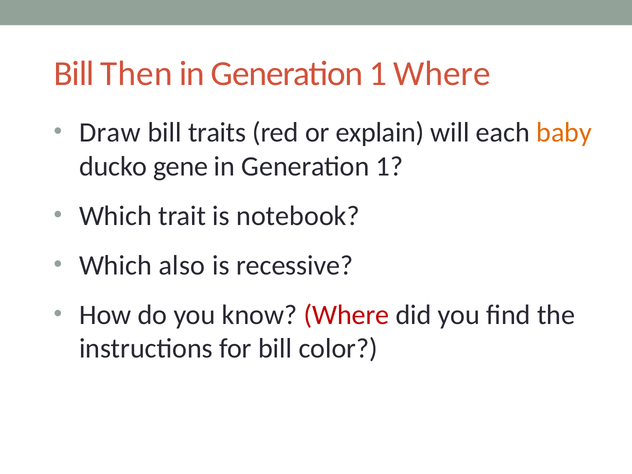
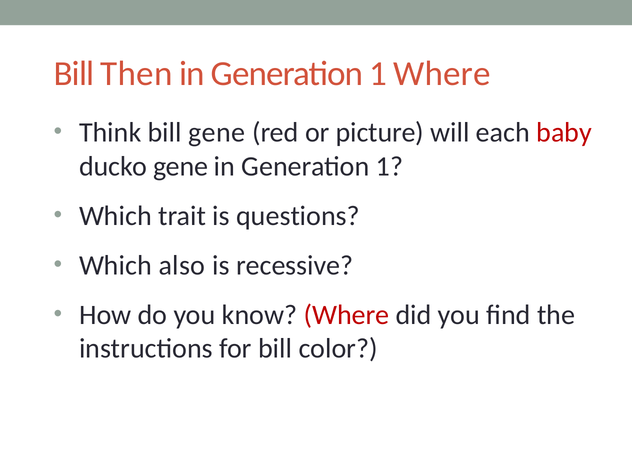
Draw: Draw -> Think (110, 133)
bill traits: traits -> gene (217, 133)
explain: explain -> picture (380, 133)
baby colour: orange -> red (564, 133)
notebook: notebook -> questions (298, 216)
